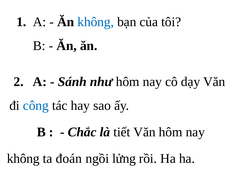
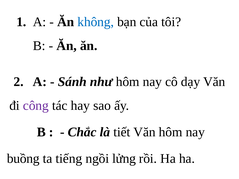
công colour: blue -> purple (36, 106)
không: không -> buồng (23, 159)
đoán: đoán -> tiếng (69, 159)
